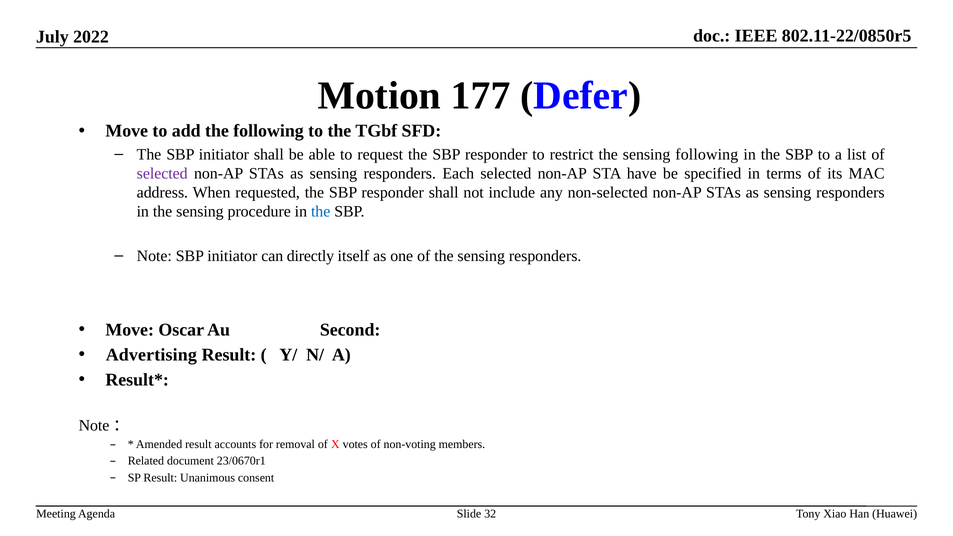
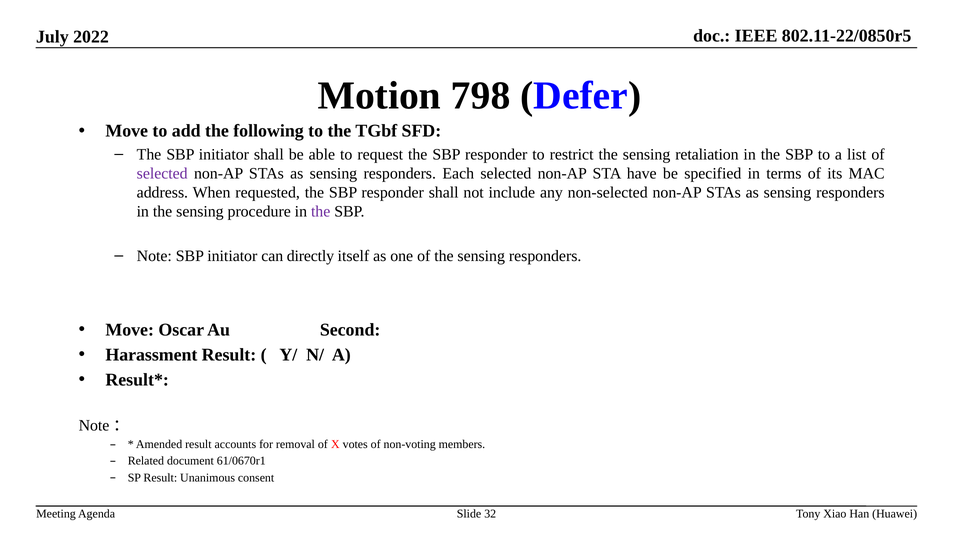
177: 177 -> 798 (481, 96)
sensing following: following -> retaliation (707, 154)
the colour: blue -> purple (321, 212)
Advertising: Advertising -> Harassment (151, 355)
23/0670r1: 23/0670r1 -> 61/0670r1 (241, 461)
